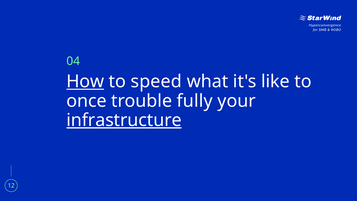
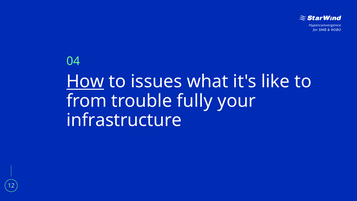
speed: speed -> issues (156, 81)
once: once -> from (87, 101)
infrastructure underline: present -> none (124, 120)
